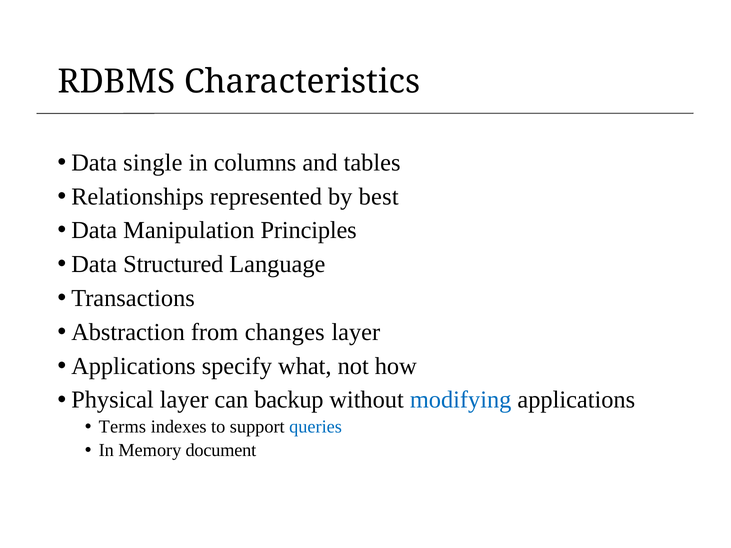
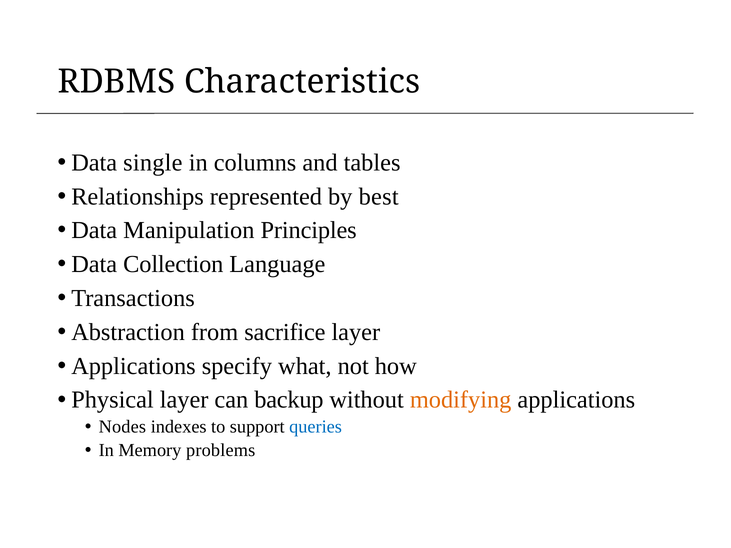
Structured: Structured -> Collection (173, 264)
changes: changes -> sacrifice (285, 332)
modifying colour: blue -> orange (461, 400)
Terms: Terms -> Nodes (122, 427)
document: document -> problems (221, 451)
